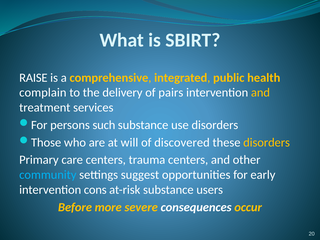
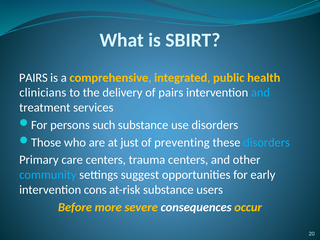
RAISE: RAISE -> PAIRS (33, 78)
complain: complain -> clinicians (43, 93)
and colour: yellow -> light blue (260, 93)
will: will -> just (130, 142)
discovered: discovered -> preventing (182, 142)
disorders colour: yellow -> light blue (267, 142)
